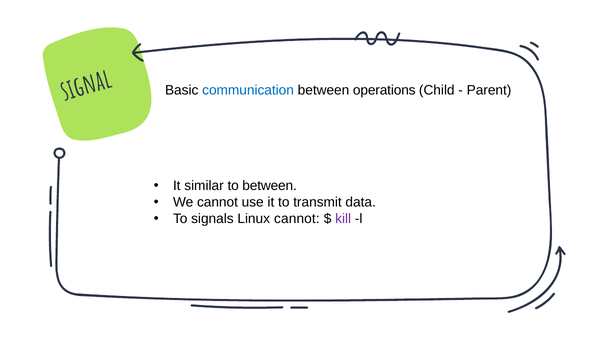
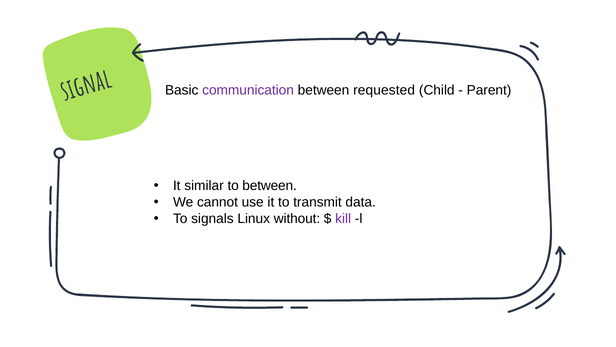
communication colour: blue -> purple (248, 90)
operations: operations -> requested (384, 90)
Linux cannot: cannot -> without (297, 219)
